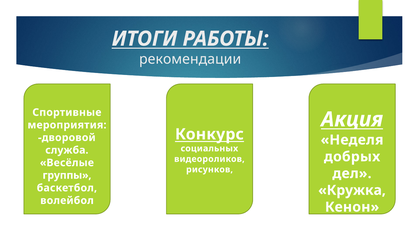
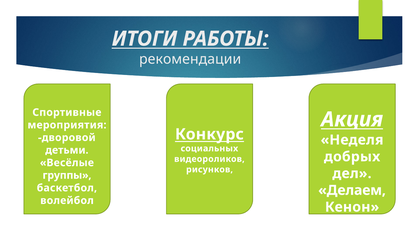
служба: служба -> детьми (67, 150)
Кружка: Кружка -> Делаем (352, 190)
